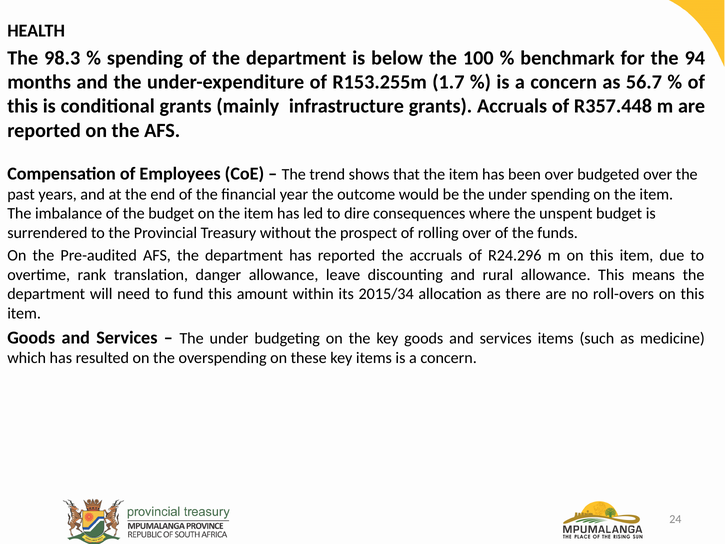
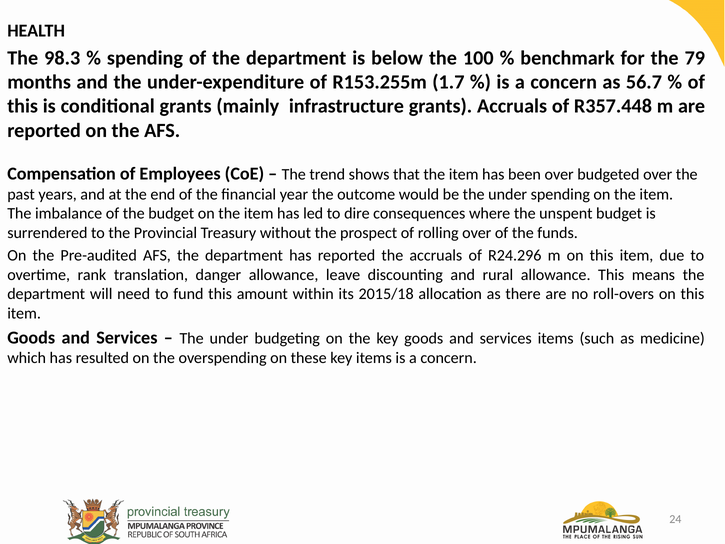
94: 94 -> 79 (695, 58)
2015/34: 2015/34 -> 2015/18 (386, 294)
